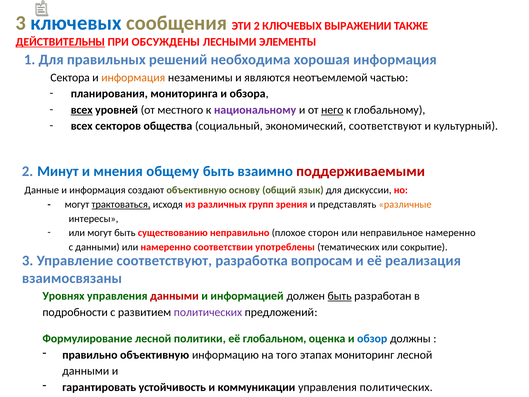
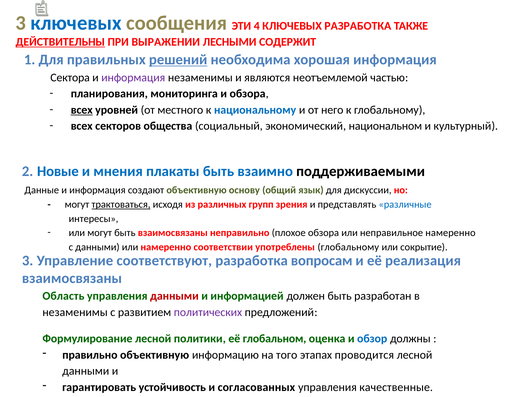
ЭТИ 2: 2 -> 4 (257, 26)
КЛЮЧЕВЫХ ВЫРАЖЕНИИ: ВЫРАЖЕНИИ -> РАЗРАБОТКА (358, 26)
ОБСУЖДЕНЫ: ОБСУЖДЕНЫ -> ВЫРАЖЕНИИ (166, 42)
ЭЛЕМЕНТЫ: ЭЛЕМЕНТЫ -> СОДЕРЖИТ (288, 42)
решений underline: none -> present (178, 60)
информация colour: orange -> purple (133, 77)
национальному colour: purple -> blue (255, 110)
него underline: present -> none (332, 110)
экономический соответствуют: соответствуют -> национальном (385, 126)
Минут: Минут -> Новые (58, 171)
общему: общему -> плакаты (173, 171)
поддерживаемыми colour: red -> black (361, 171)
различные colour: orange -> blue (405, 204)
быть существованию: существованию -> взаимосвязаны (173, 233)
плохое сторон: сторон -> обзора (324, 233)
употреблены тематических: тематических -> глобальному (348, 247)
Уровнях: Уровнях -> Область (63, 296)
быть underline: present -> none (340, 296)
подробности: подробности -> незаменимы (75, 312)
мониторинг: мониторинг -> проводится (364, 355)
коммуникации: коммуникации -> согласованных (256, 387)
управления политических: политических -> качественные (396, 387)
